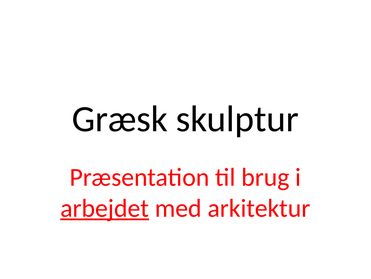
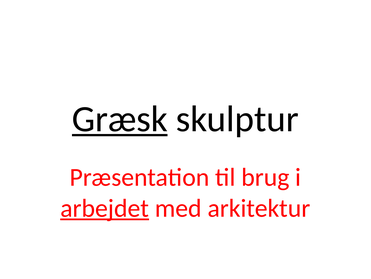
Græsk underline: none -> present (120, 119)
